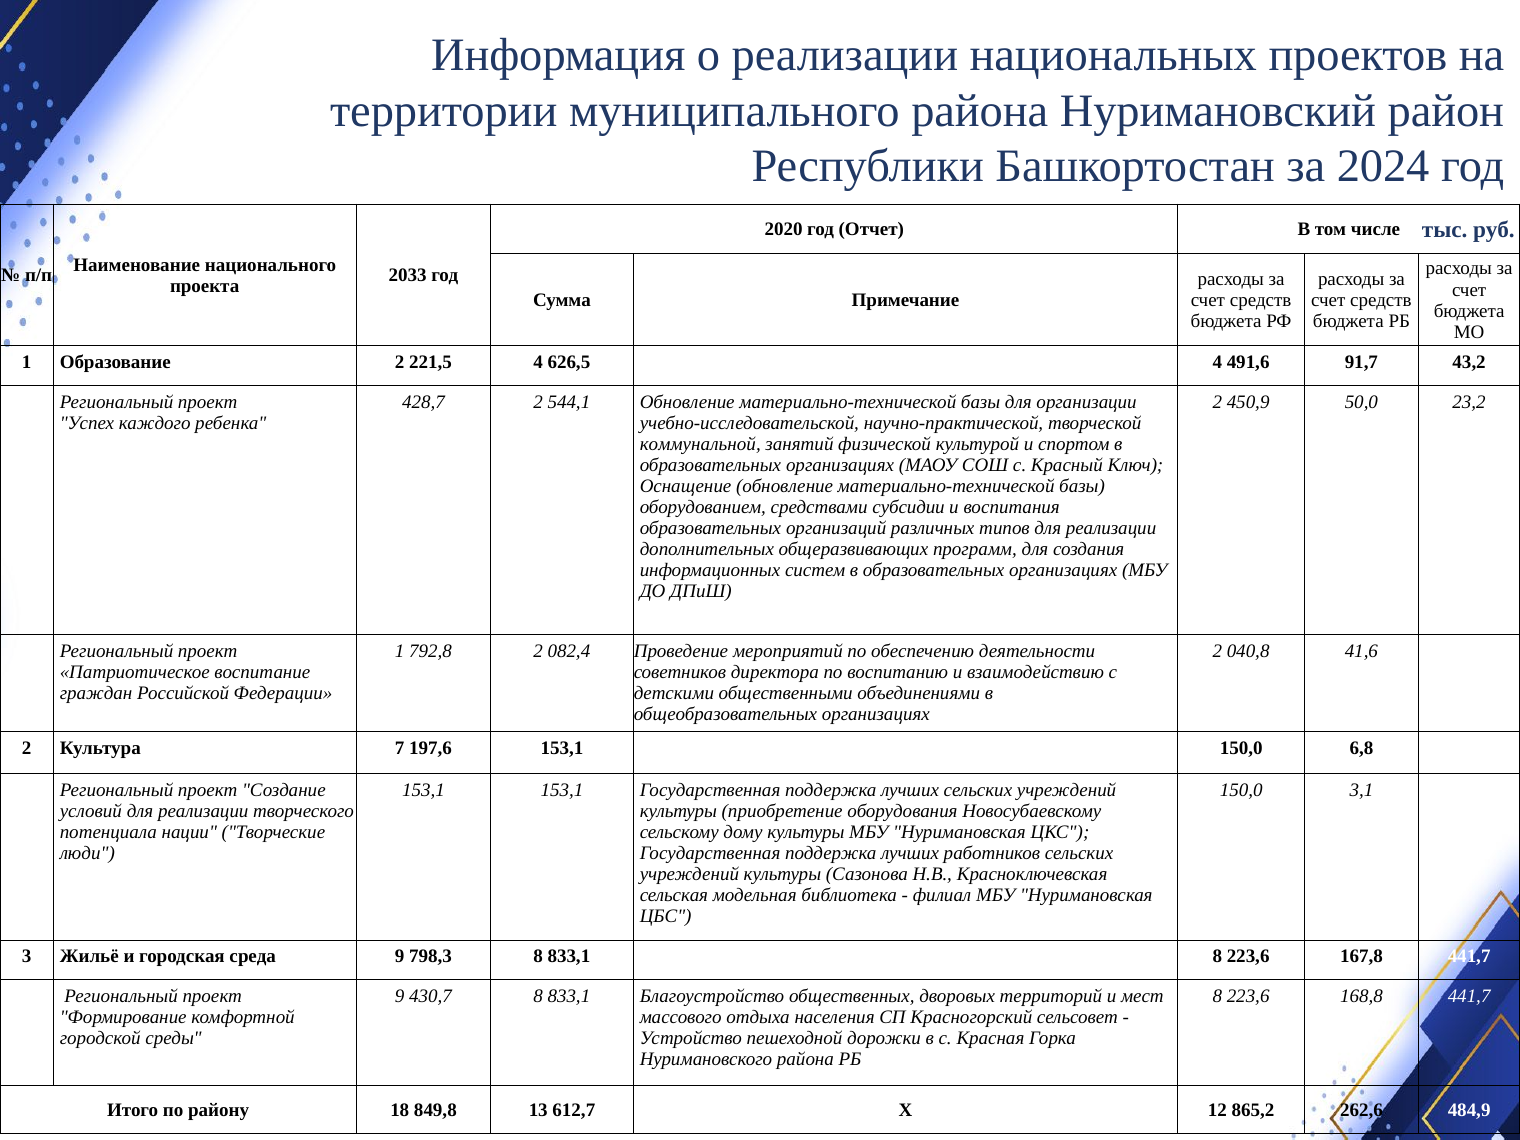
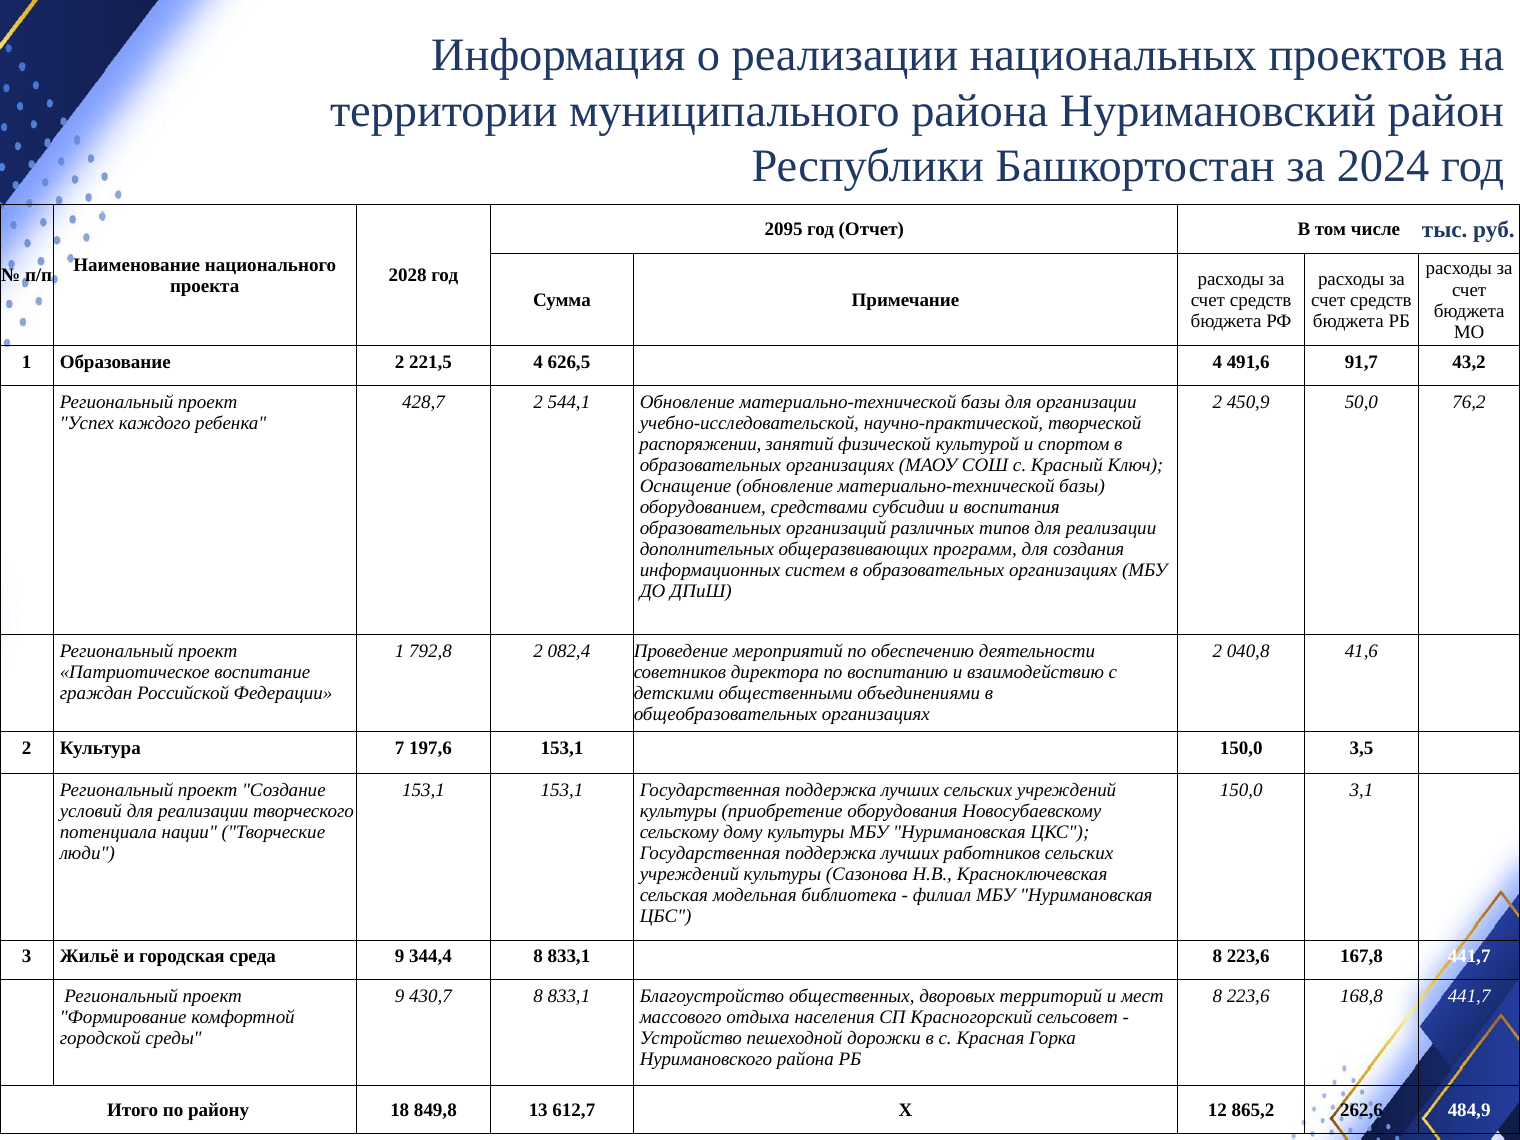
2020: 2020 -> 2095 (784, 229)
2033: 2033 -> 2028 (408, 275)
23,2: 23,2 -> 76,2 (1469, 402)
коммунальной: коммунальной -> распоряжении (700, 444)
6,8: 6,8 -> 3,5 (1362, 749)
798,3: 798,3 -> 344,4 (431, 957)
